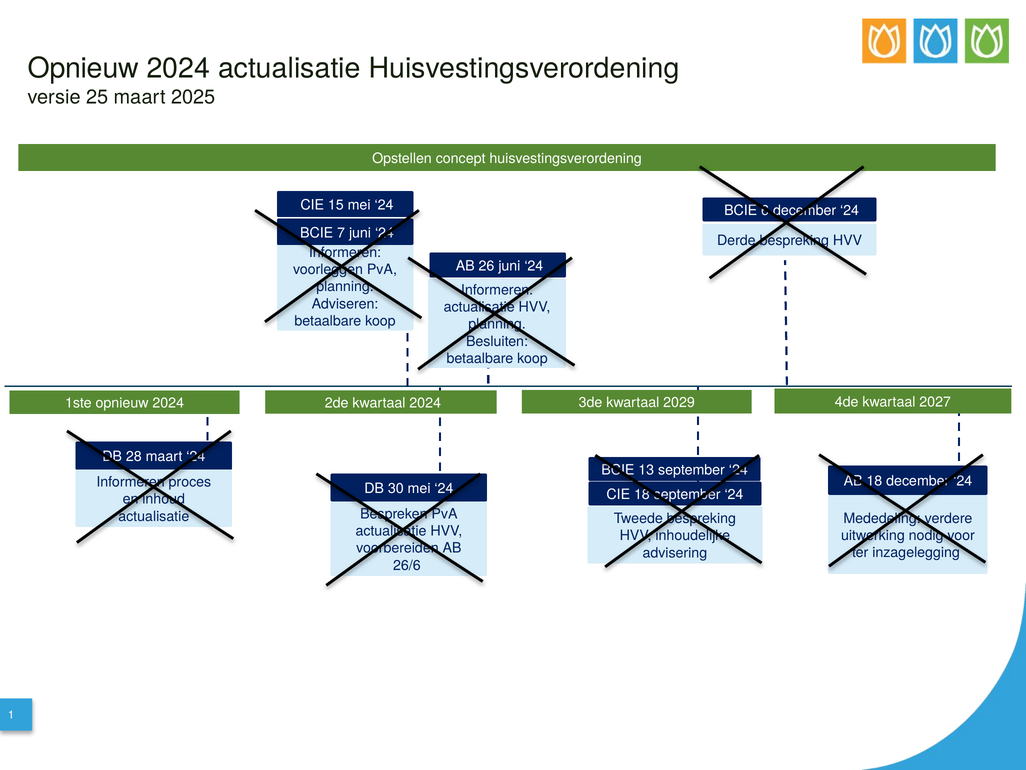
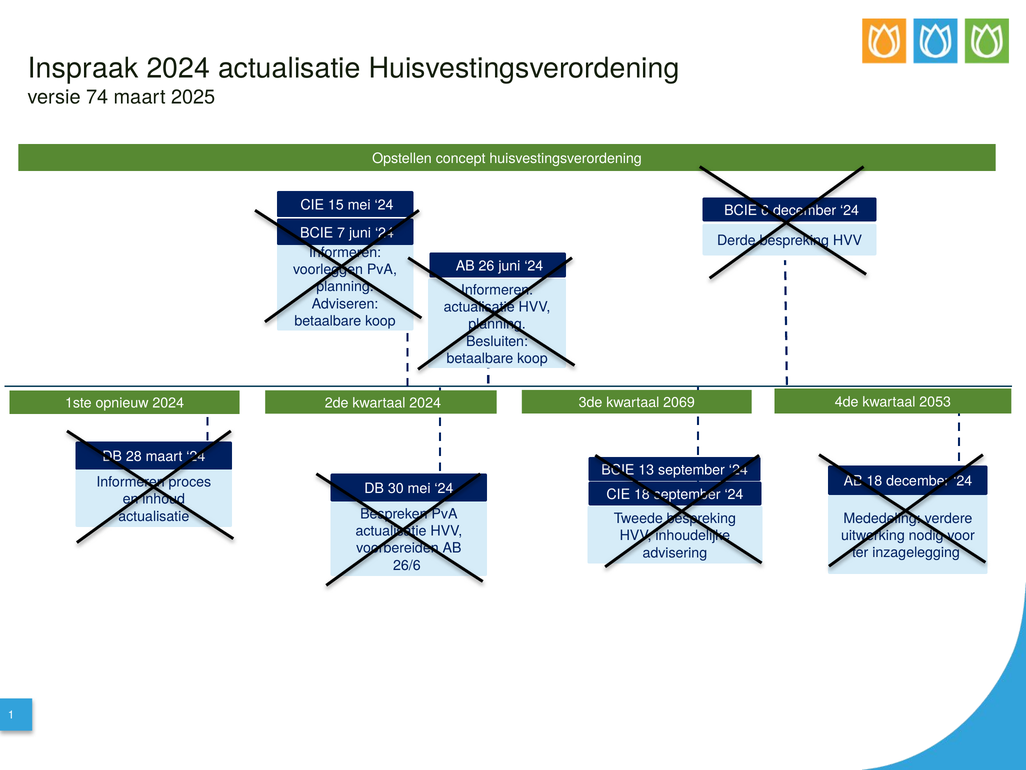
Opnieuw: Opnieuw -> Inspraak (83, 68)
25: 25 -> 74 (97, 97)
2029: 2029 -> 2069 (679, 402)
2027: 2027 -> 2053 (935, 402)
